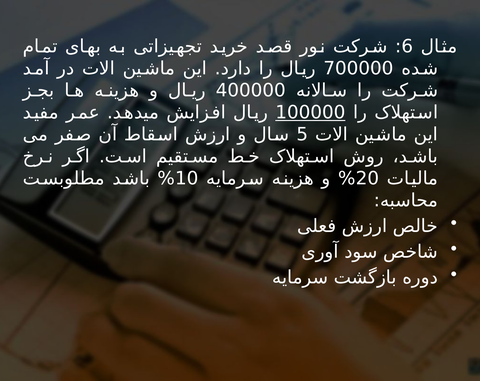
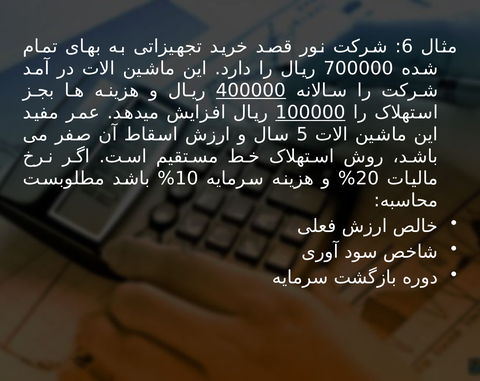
400000 underline: none -> present (251, 91)
